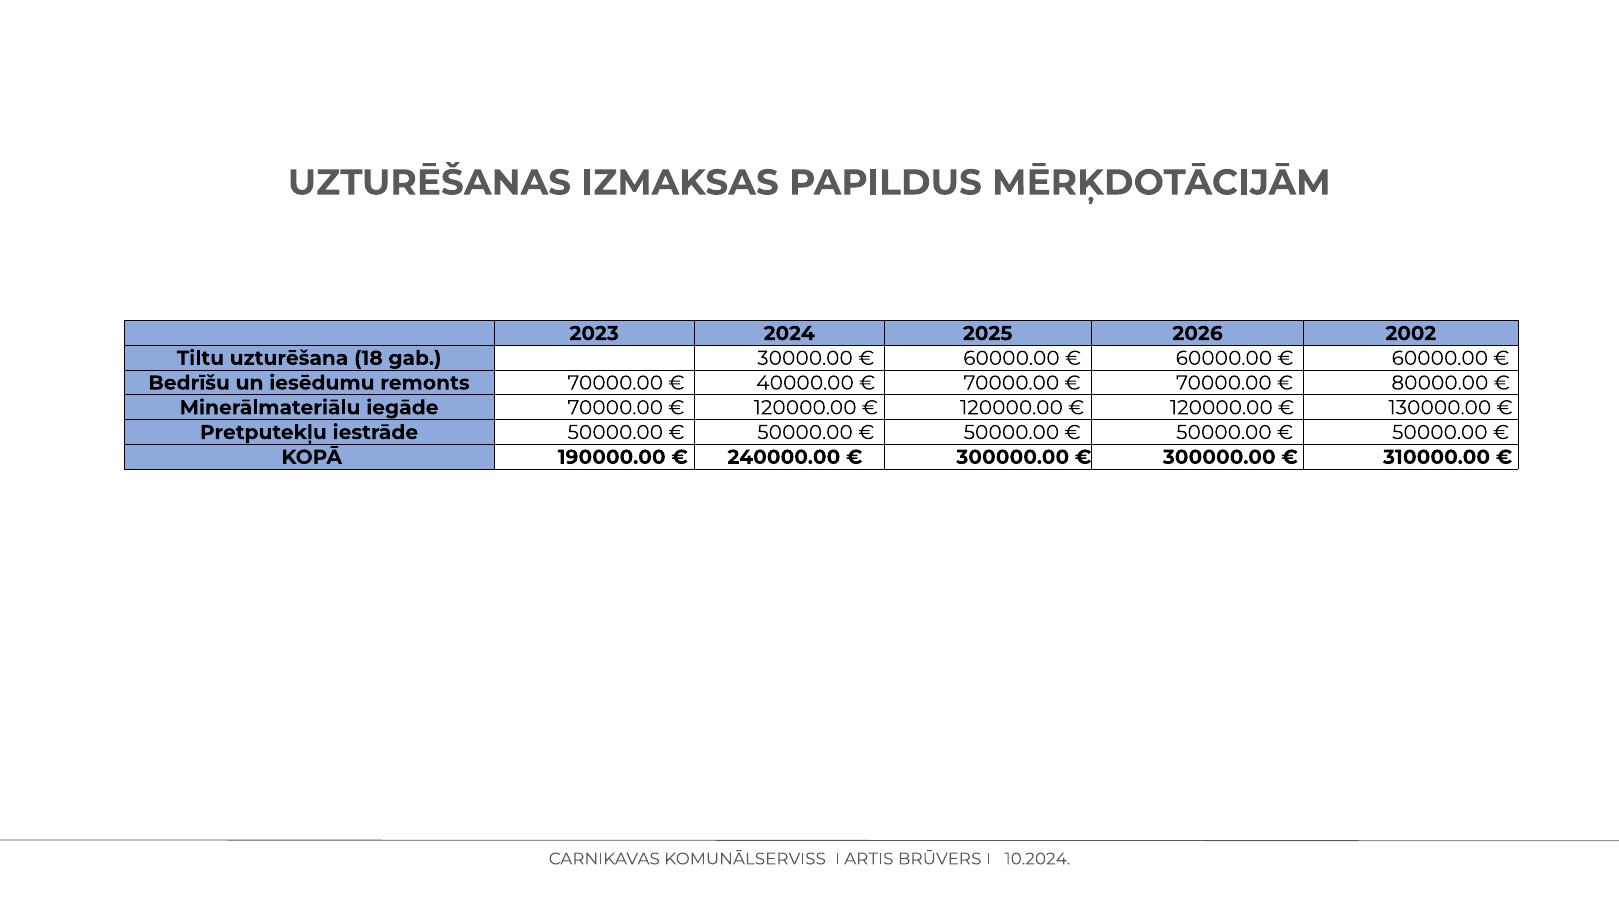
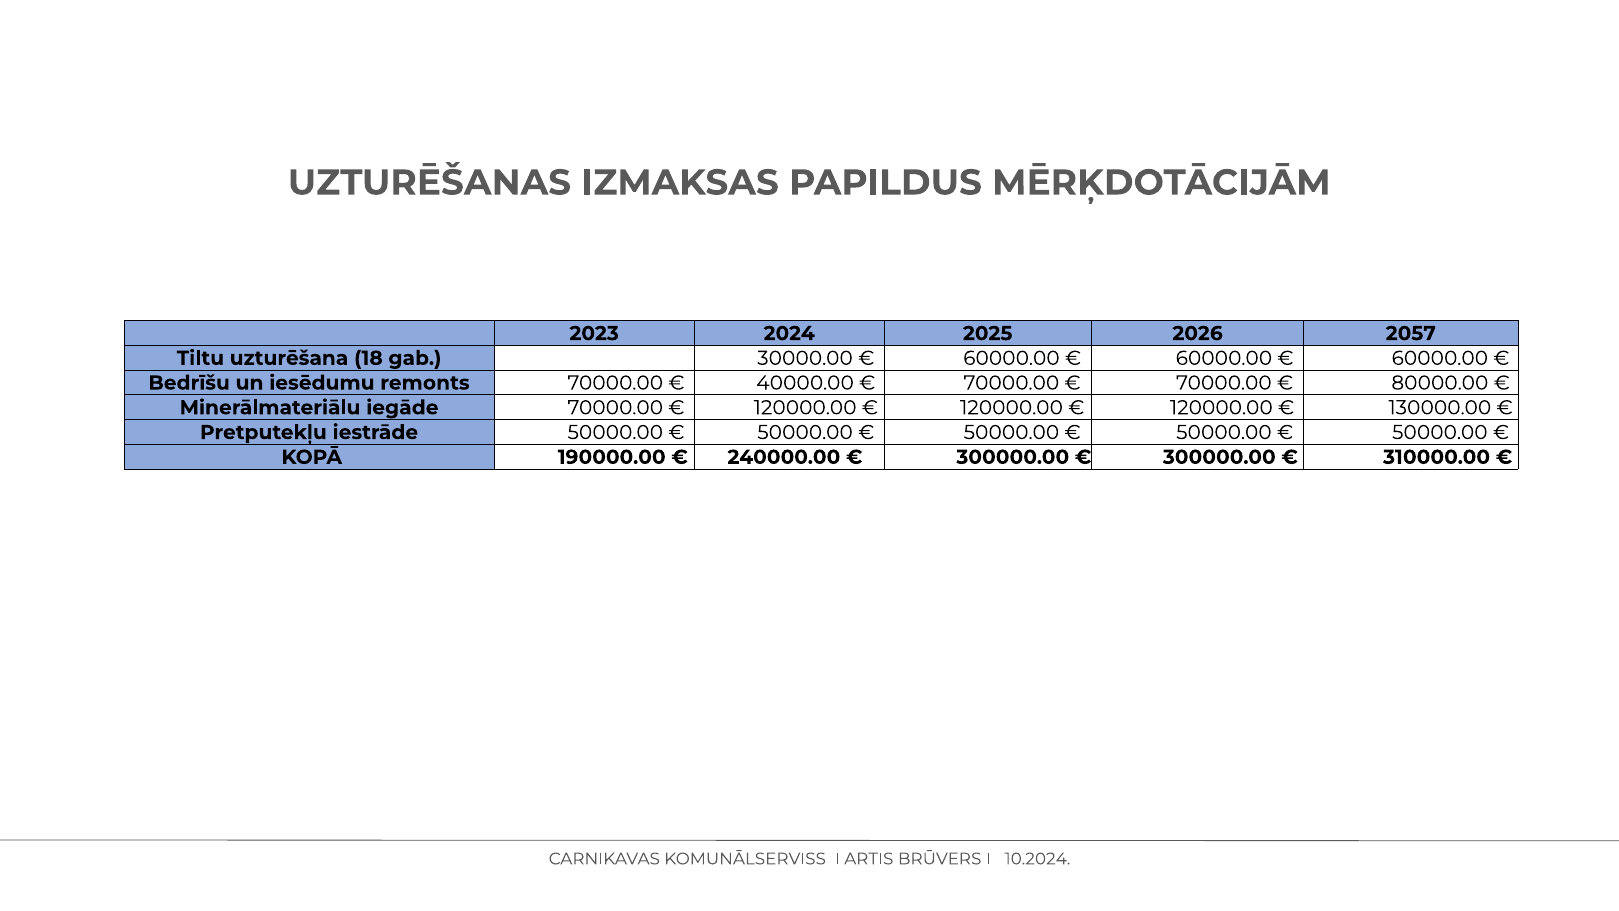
2002: 2002 -> 2057 (1411, 333)
